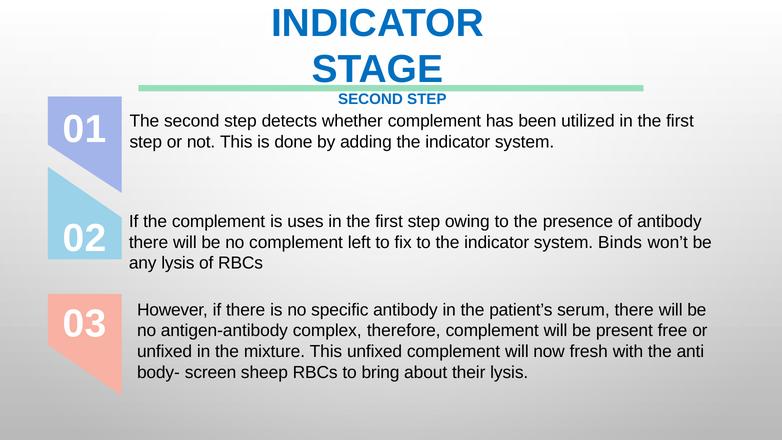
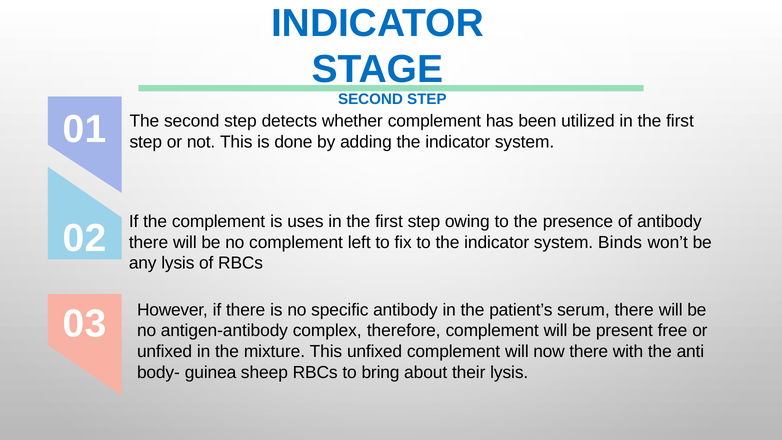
now fresh: fresh -> there (589, 351)
screen: screen -> guinea (211, 372)
